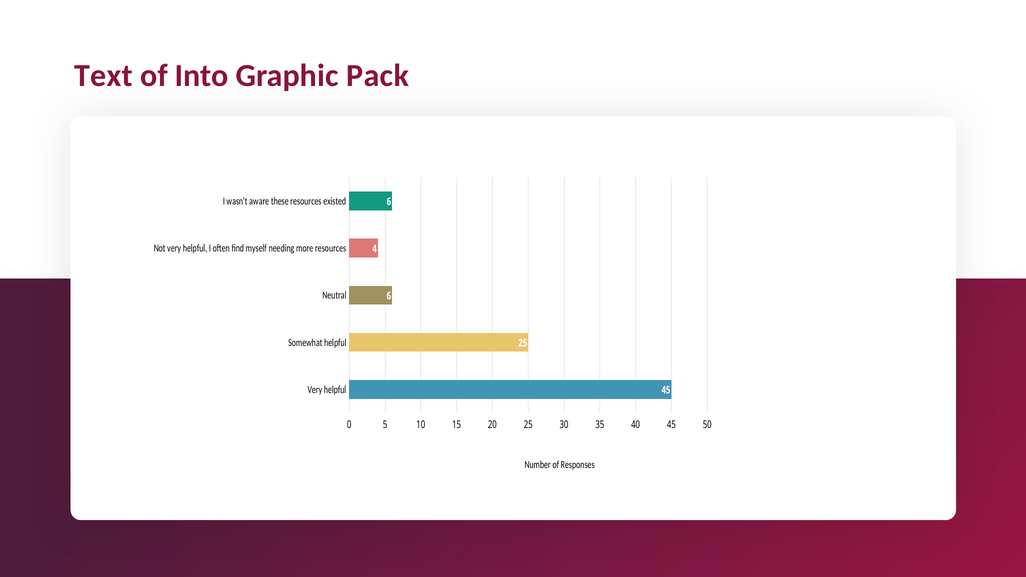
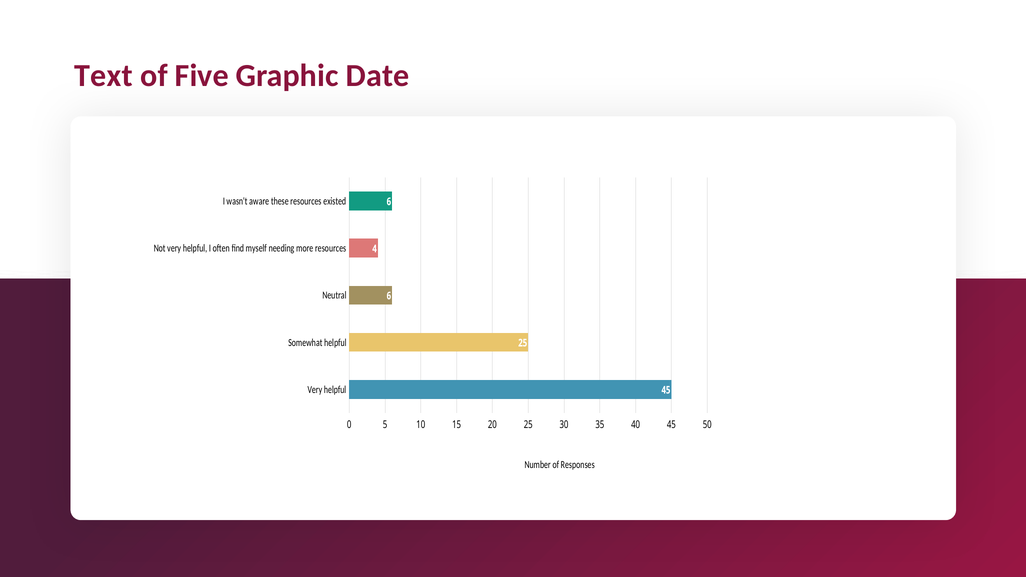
Into: Into -> Five (202, 76)
Pack: Pack -> Date (378, 76)
